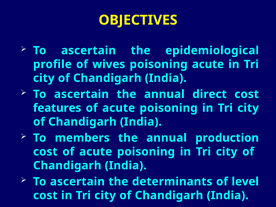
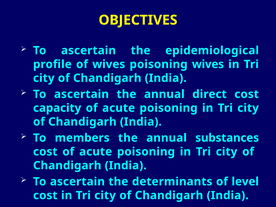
poisoning acute: acute -> wives (208, 64)
features: features -> capacity (57, 108)
production: production -> substances (227, 138)
